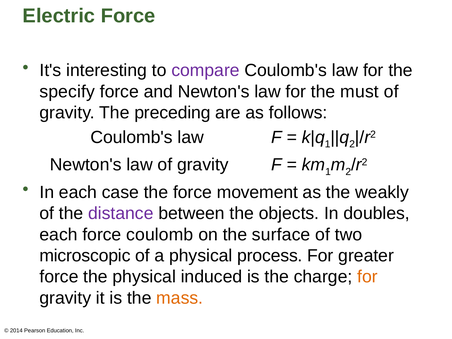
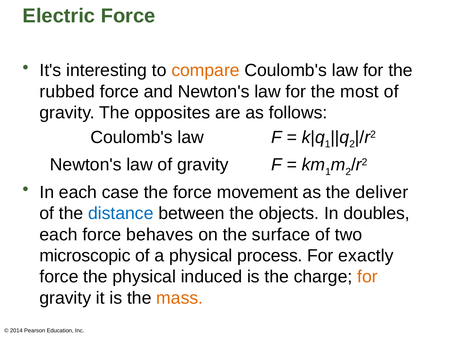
compare colour: purple -> orange (206, 70)
specify: specify -> rubbed (67, 92)
must: must -> most (360, 92)
preceding: preceding -> opposites (172, 113)
weakly: weakly -> deliver (382, 192)
distance colour: purple -> blue (121, 213)
coulomb: coulomb -> behaves (160, 235)
greater: greater -> exactly (366, 256)
